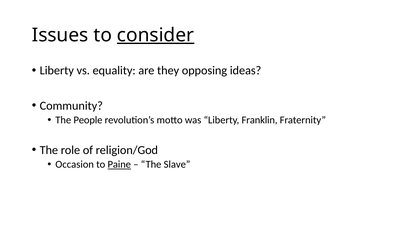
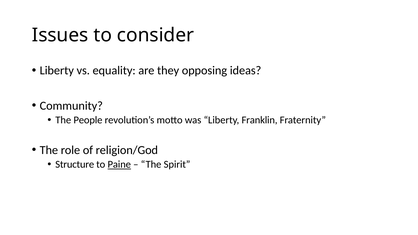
consider underline: present -> none (156, 35)
Occasion: Occasion -> Structure (75, 165)
Slave: Slave -> Spirit (177, 165)
